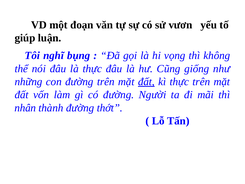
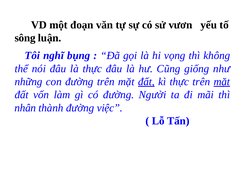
giúp: giúp -> sông (25, 38)
mặt underline: none -> present (222, 82)
thớt: thớt -> việc (110, 108)
